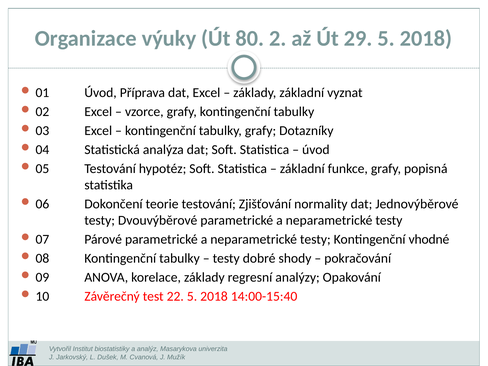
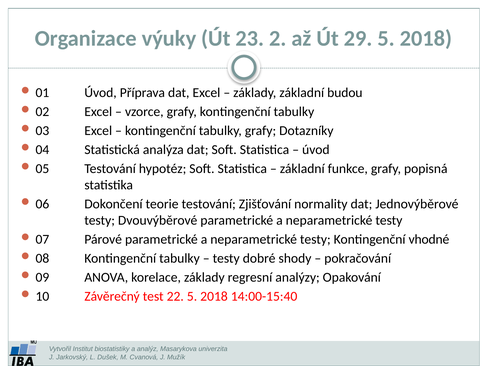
80: 80 -> 23 (250, 38)
vyznat: vyznat -> budou (345, 93)
